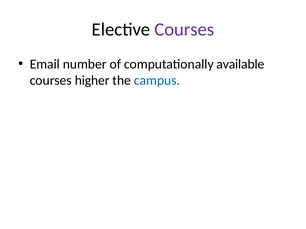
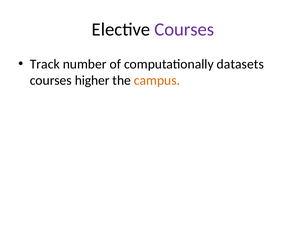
Email: Email -> Track (45, 64)
available: available -> datasets (240, 64)
campus colour: blue -> orange (157, 81)
